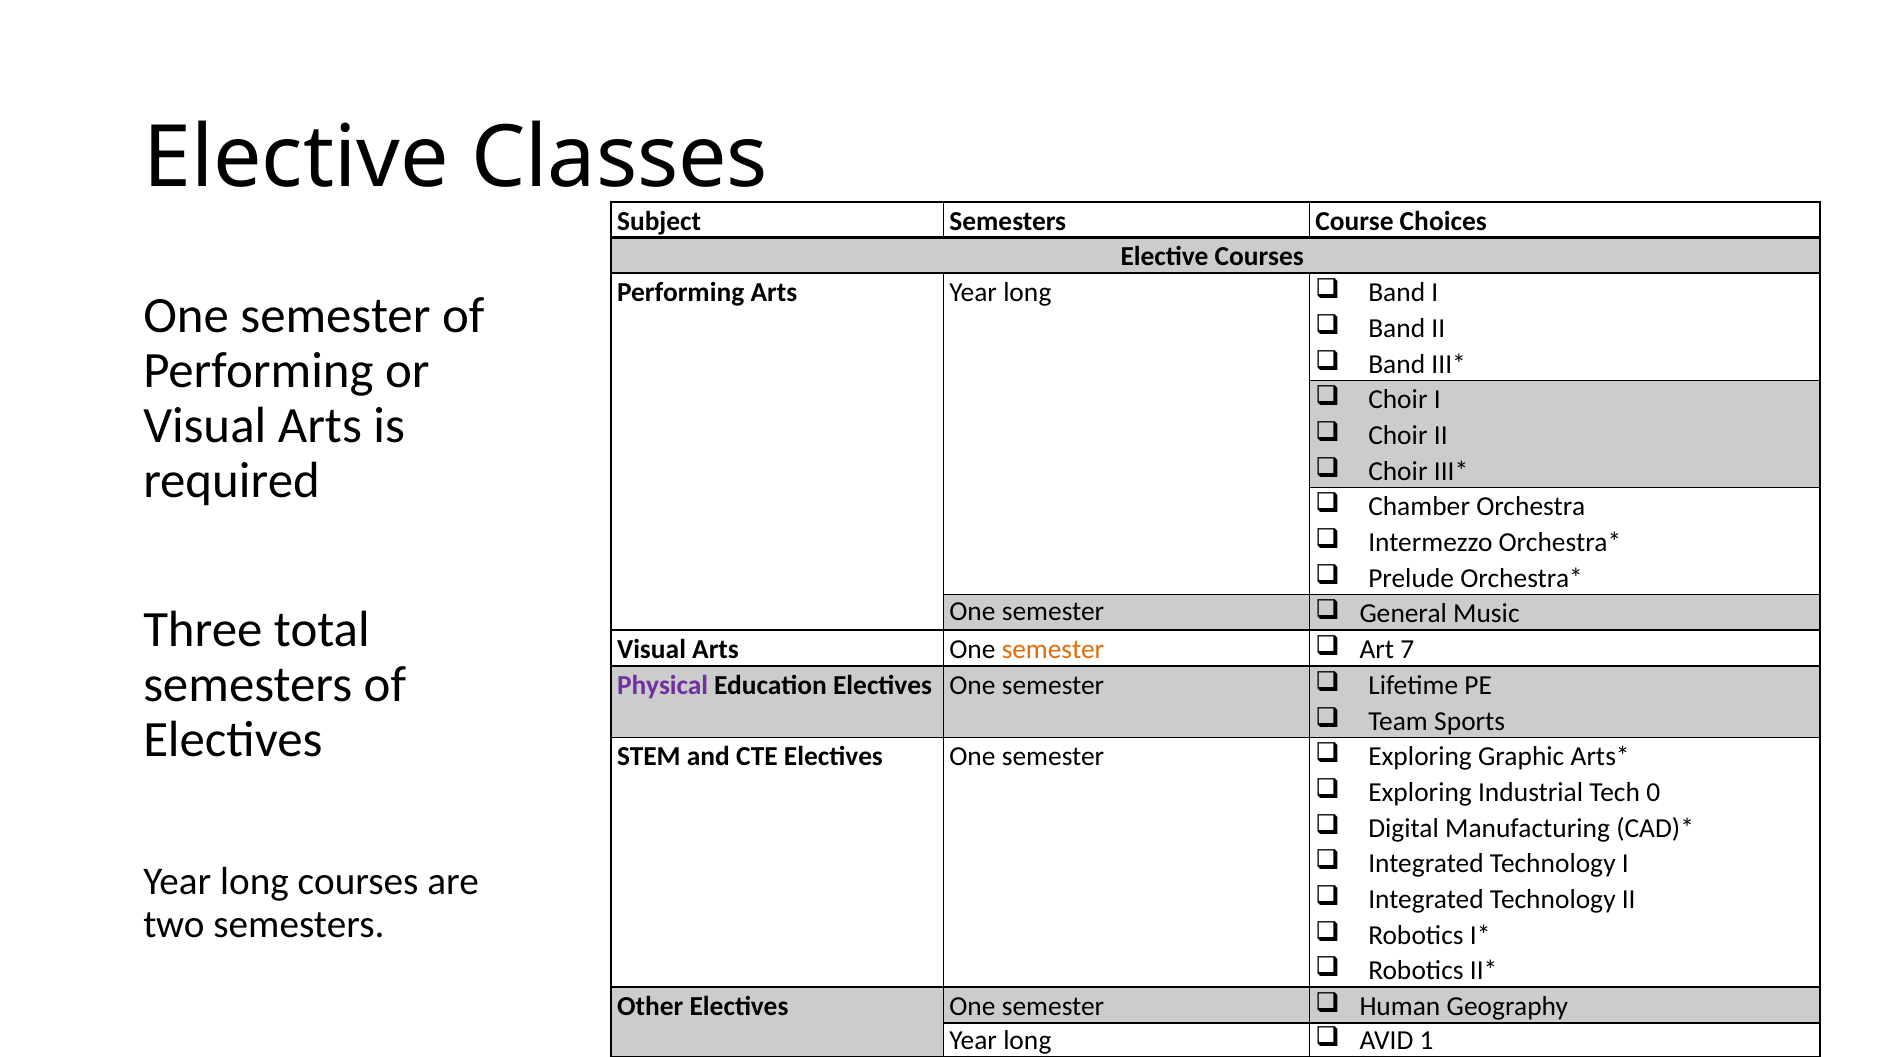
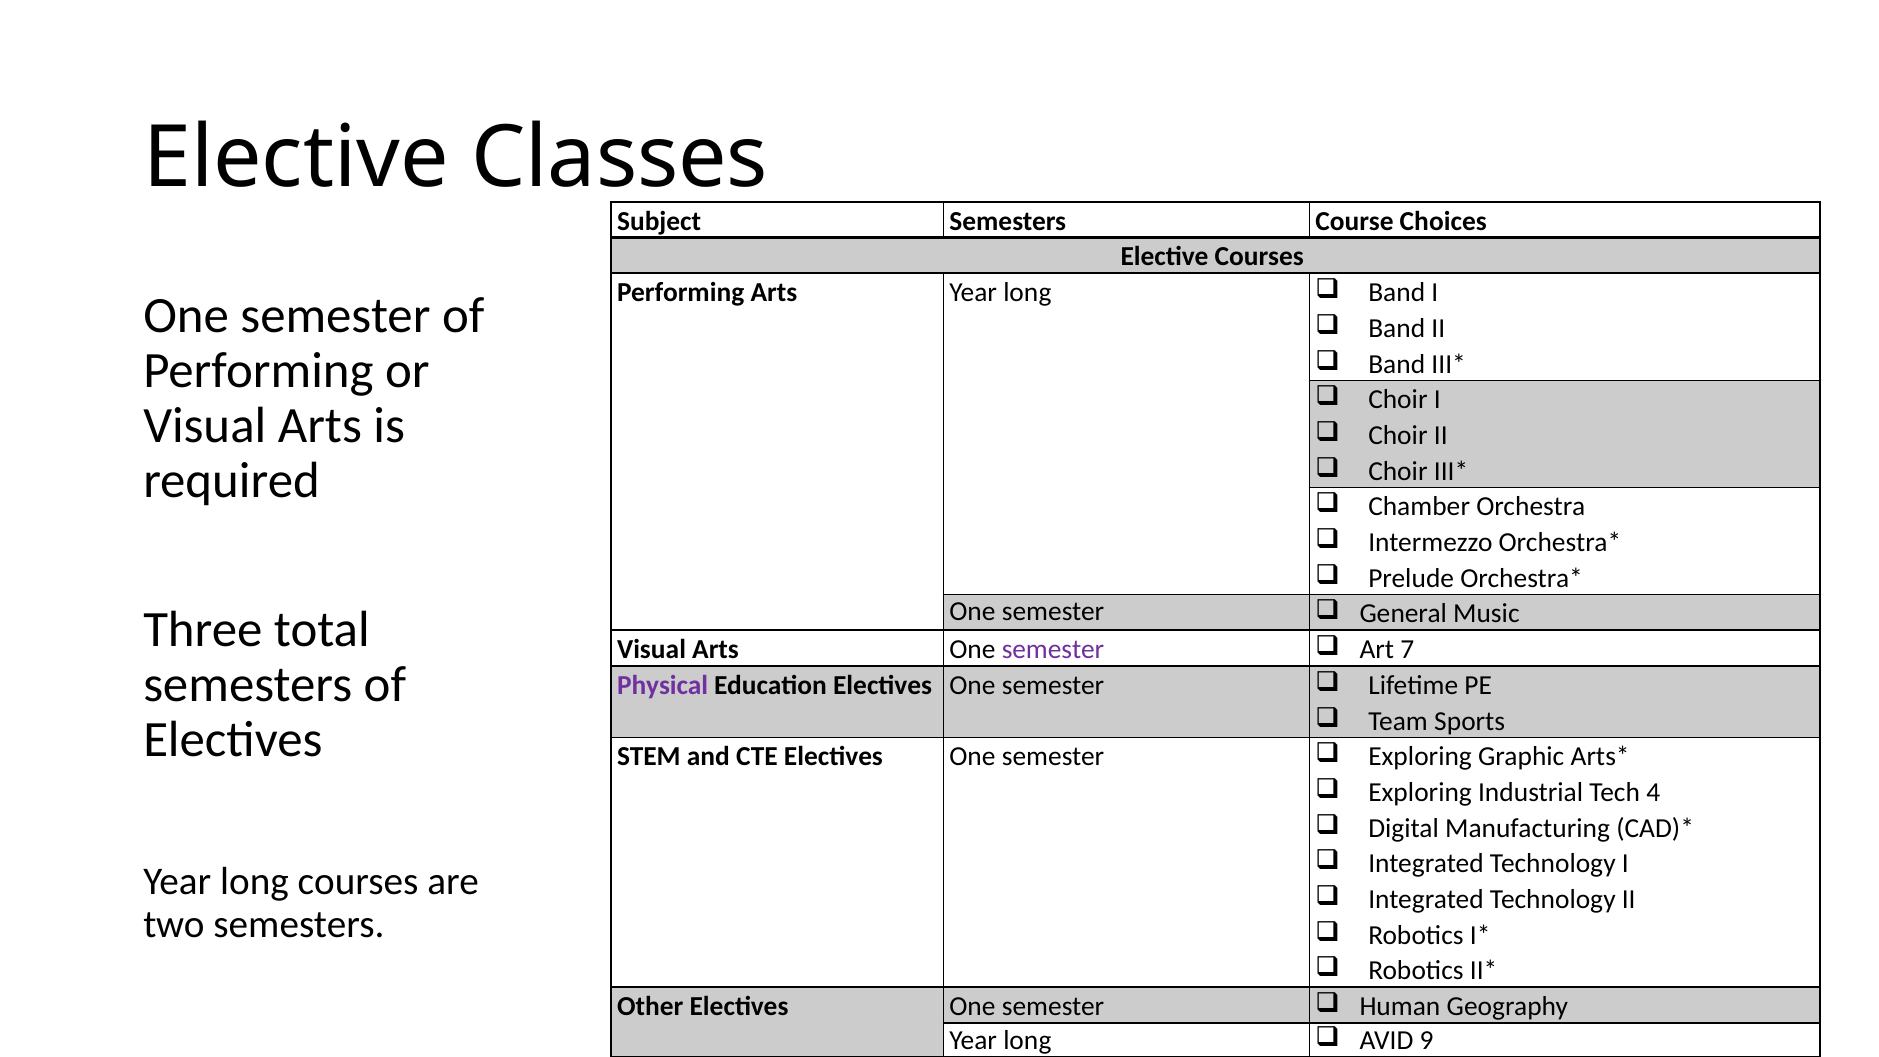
semester colour: orange -> purple (1053, 650)
0: 0 -> 4 (1653, 792)
1: 1 -> 9 (1427, 1040)
